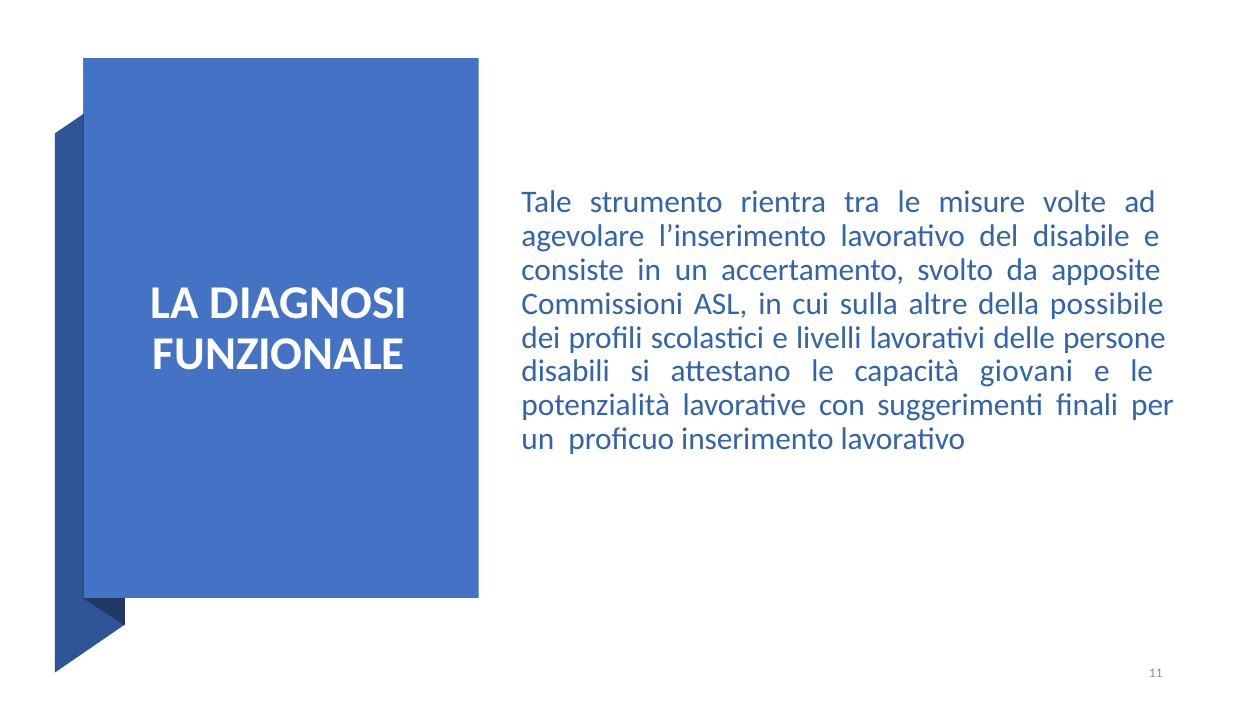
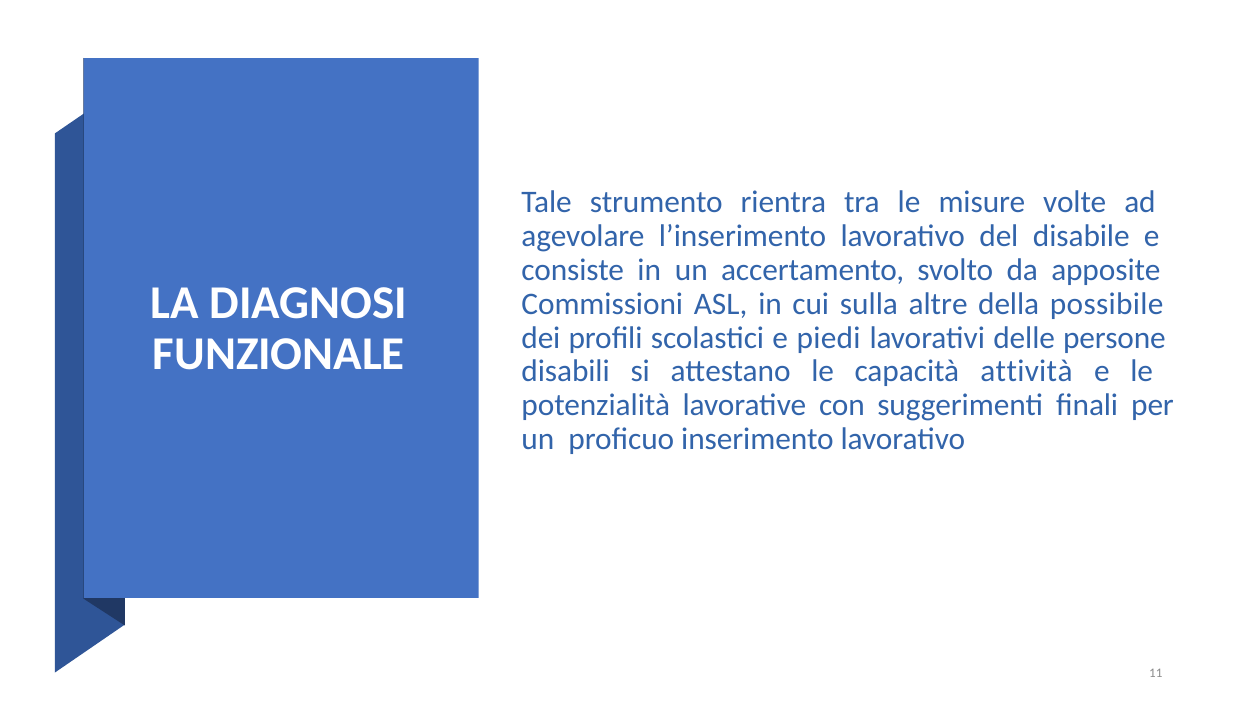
livelli: livelli -> piedi (829, 338)
giovani: giovani -> attività (1026, 372)
